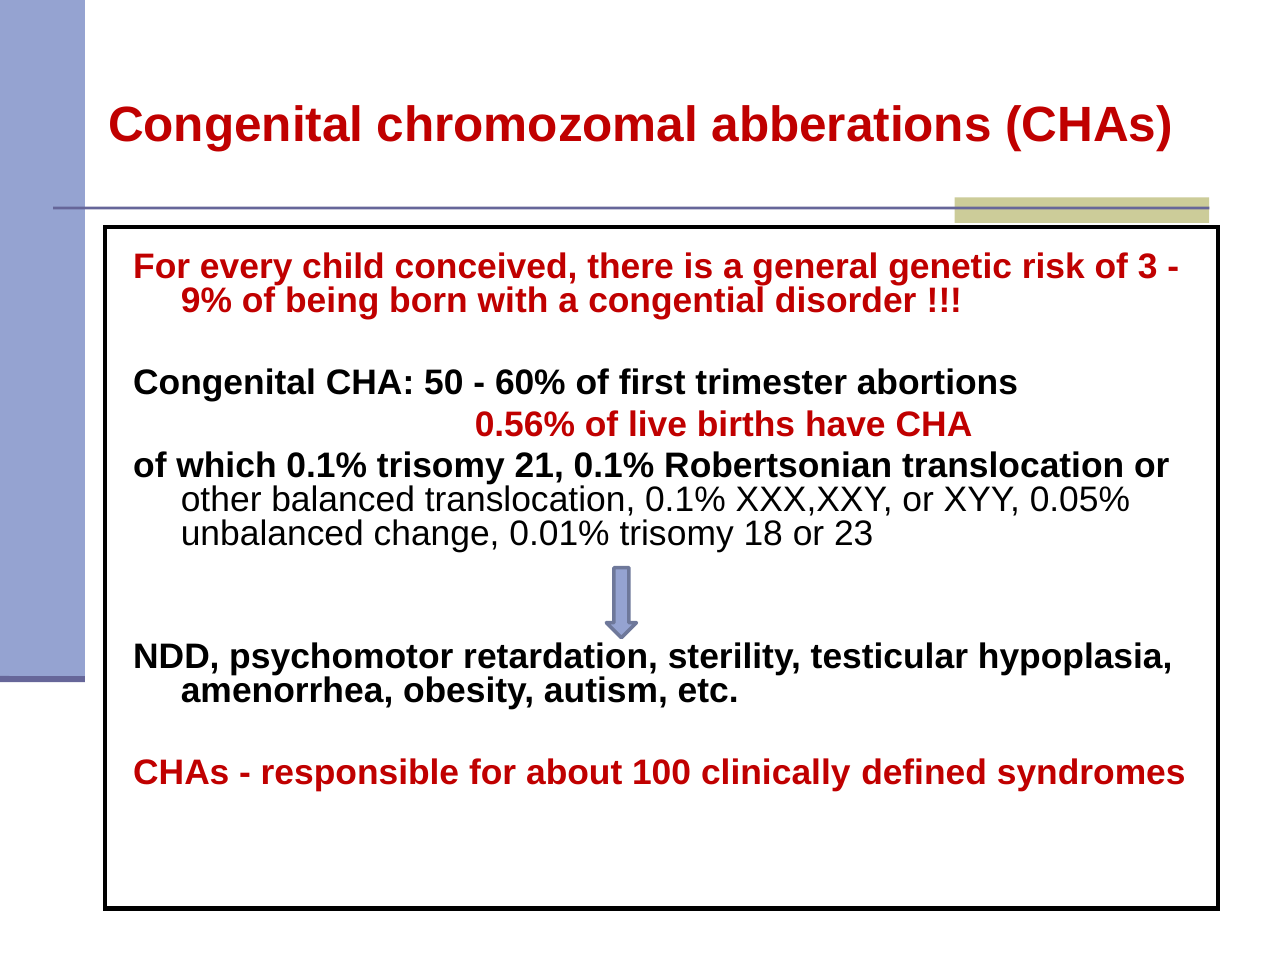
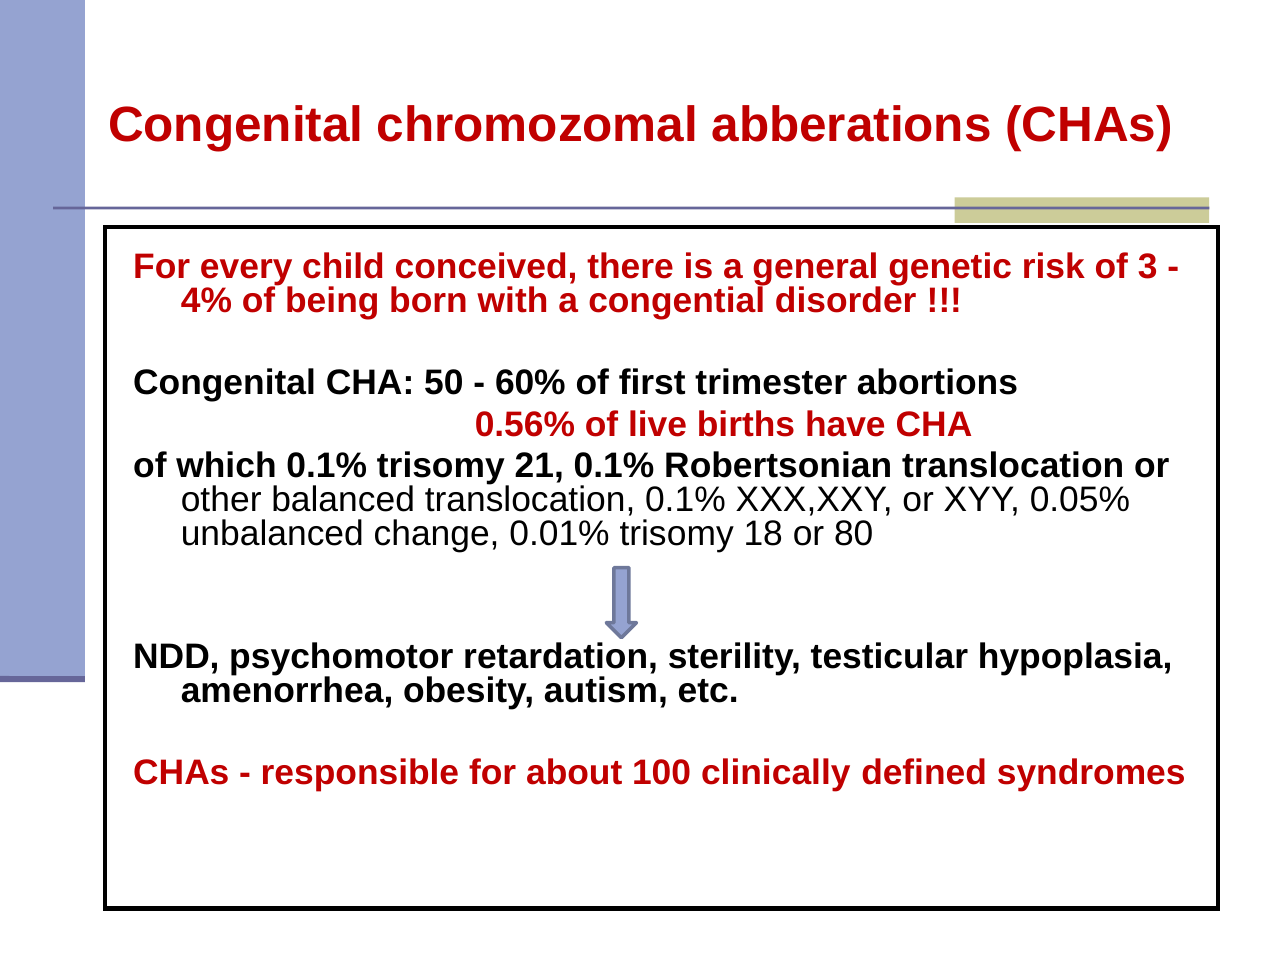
9%: 9% -> 4% (206, 301)
23: 23 -> 80 (854, 533)
